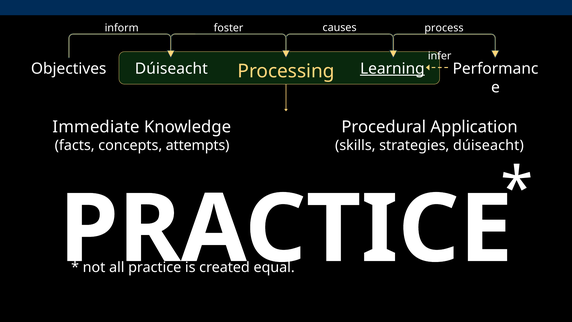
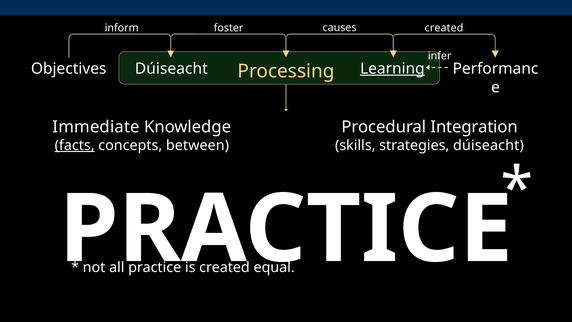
causes process: process -> created (444, 28)
Application: Application -> Integration (474, 127)
facts underline: none -> present (75, 145)
attempts: attempts -> between (197, 145)
